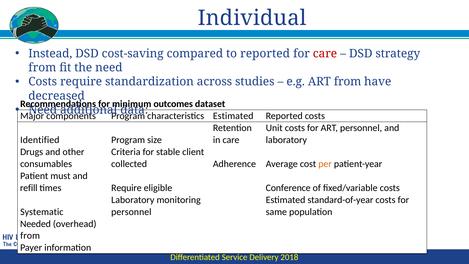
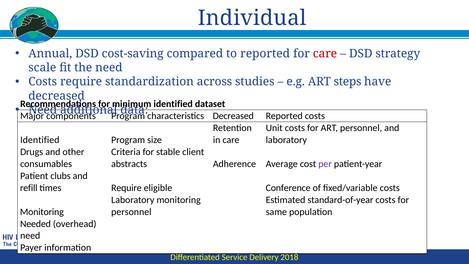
Instead: Instead -> Annual (50, 54)
from: from -> scale (42, 68)
ART from: from -> steps (348, 82)
minimum outcomes: outcomes -> identified (173, 104)
characteristics Estimated: Estimated -> Decreased (233, 116)
collected: collected -> abstracts (129, 164)
per colour: orange -> purple (325, 164)
must: must -> clubs (61, 176)
Systematic: Systematic -> Monitoring (42, 212)
from: from -> need (30, 236)
